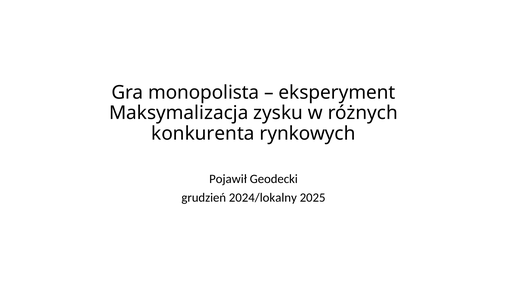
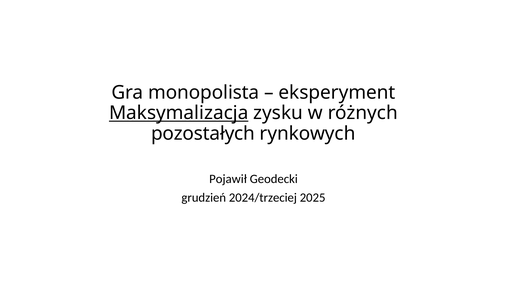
Maksymalizacja underline: none -> present (179, 113)
konkurenta: konkurenta -> pozostałych (203, 134)
2024/lokalny: 2024/lokalny -> 2024/trzeciej (263, 198)
